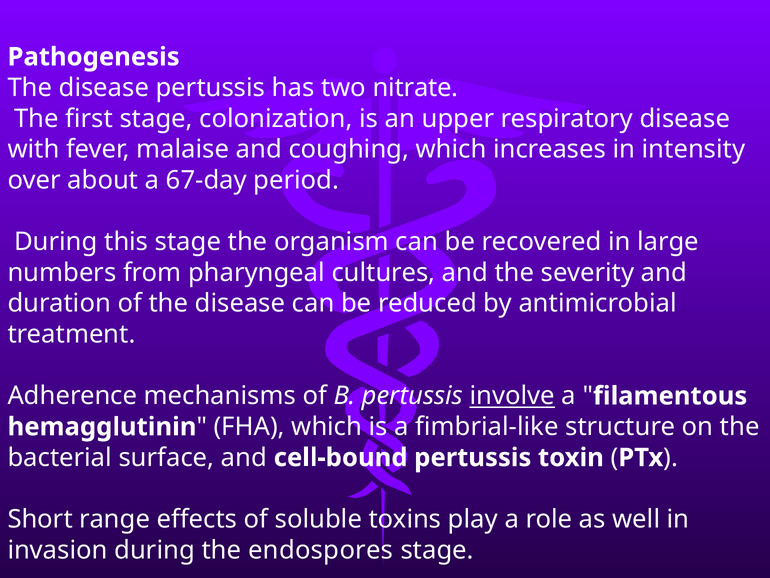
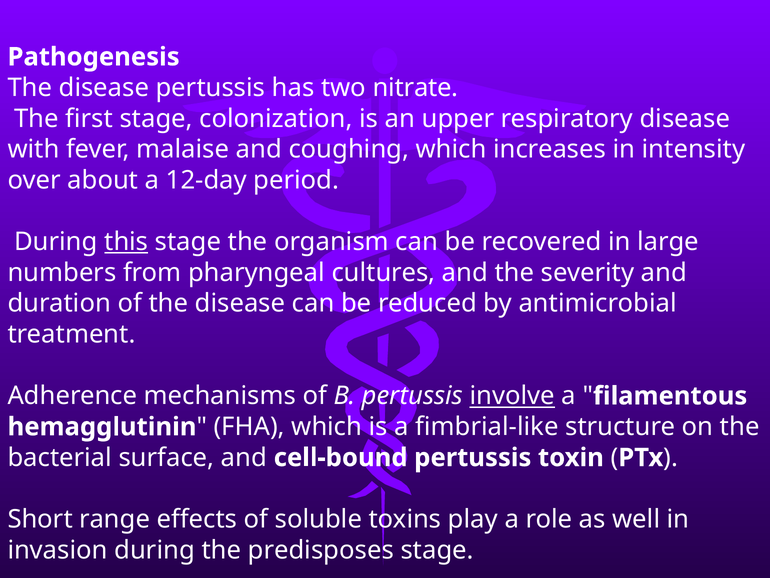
67-day: 67-day -> 12-day (206, 180)
this underline: none -> present (126, 242)
endospores: endospores -> predisposes (321, 550)
